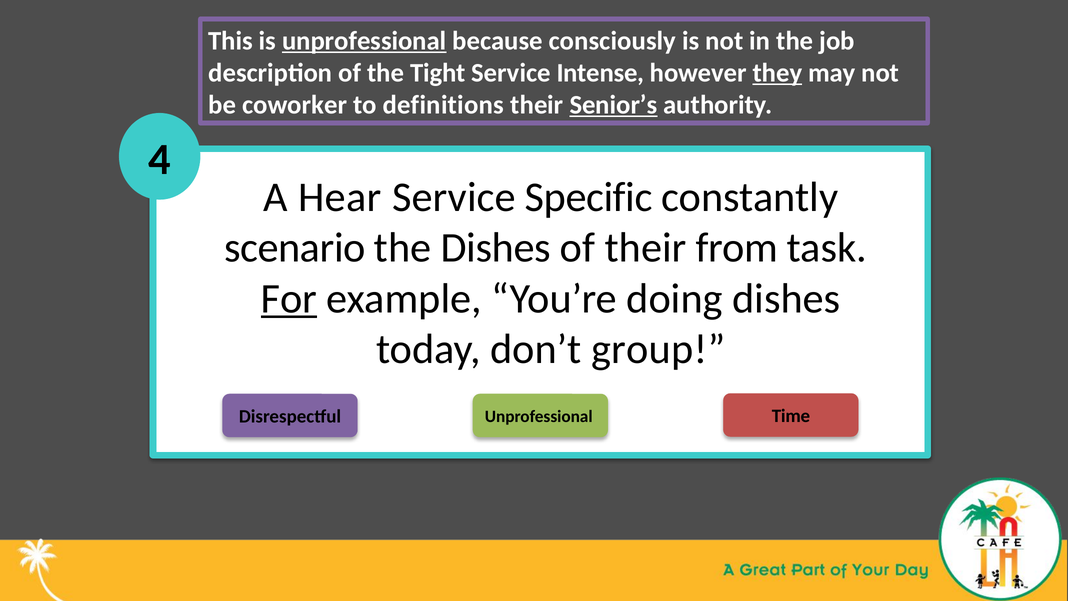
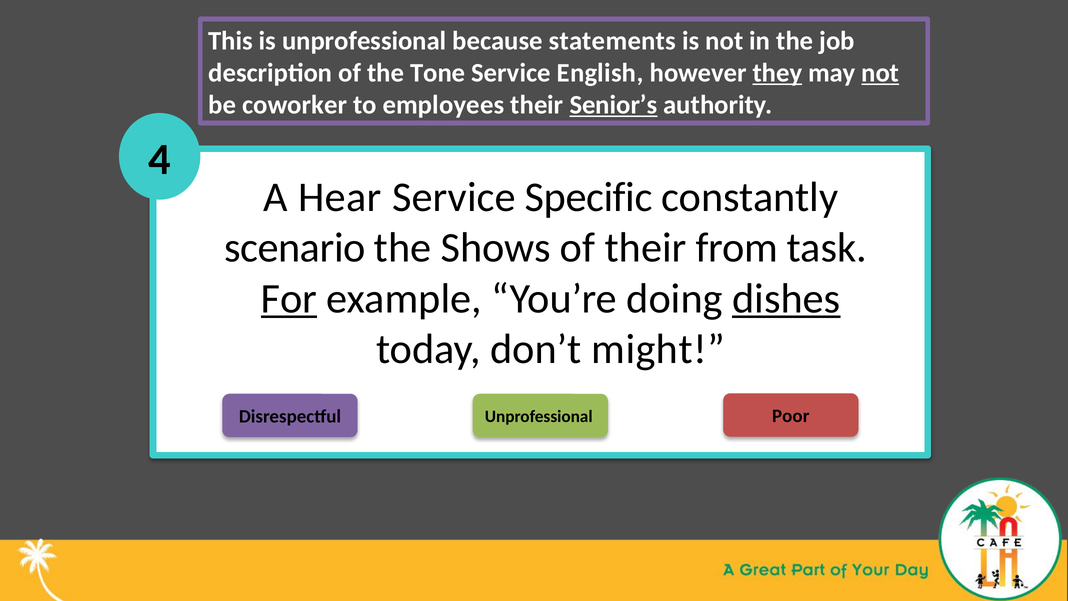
unprofessional underline: present -> none (364, 41)
consciously: consciously -> statements (612, 41)
Tight: Tight -> Tone (438, 73)
Intense: Intense -> English (600, 73)
not underline: none -> present (880, 73)
definitions: definitions -> employees (443, 105)
the Dishes: Dishes -> Shows (496, 248)
dishes underline: none -> present (786, 298)
group: group -> might (658, 349)
Time: Time -> Poor (791, 416)
